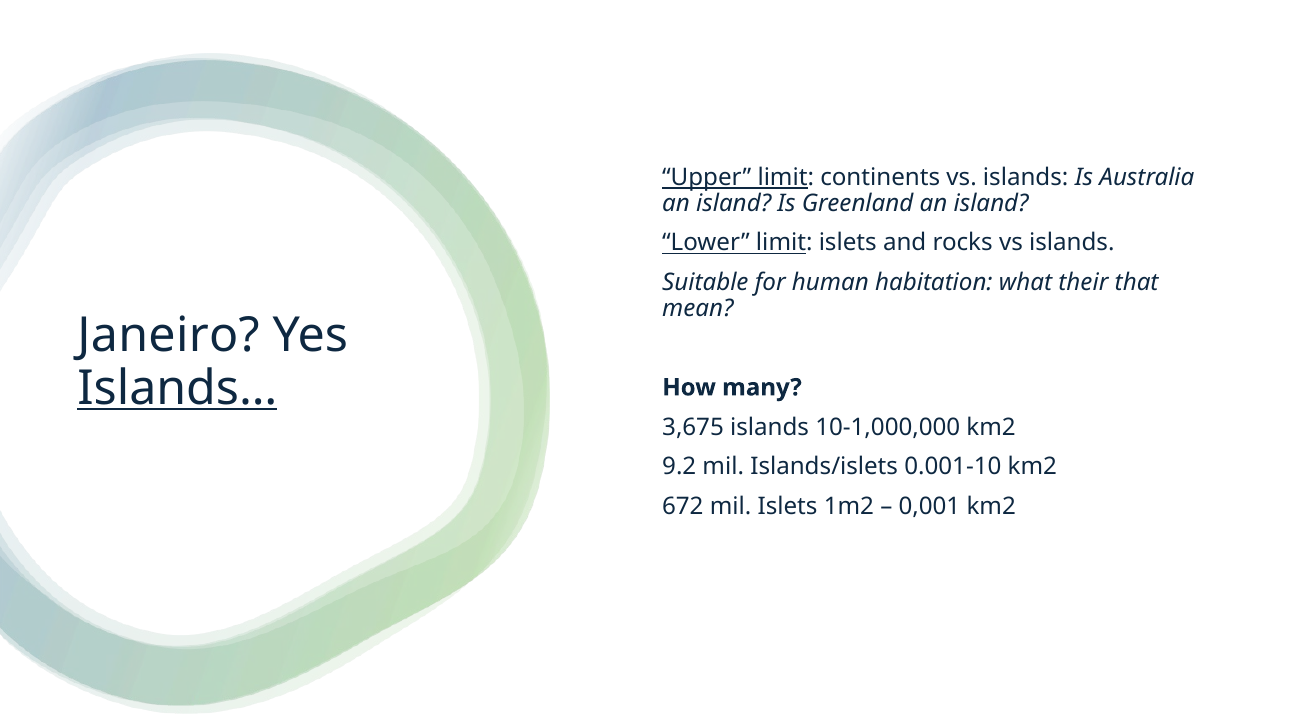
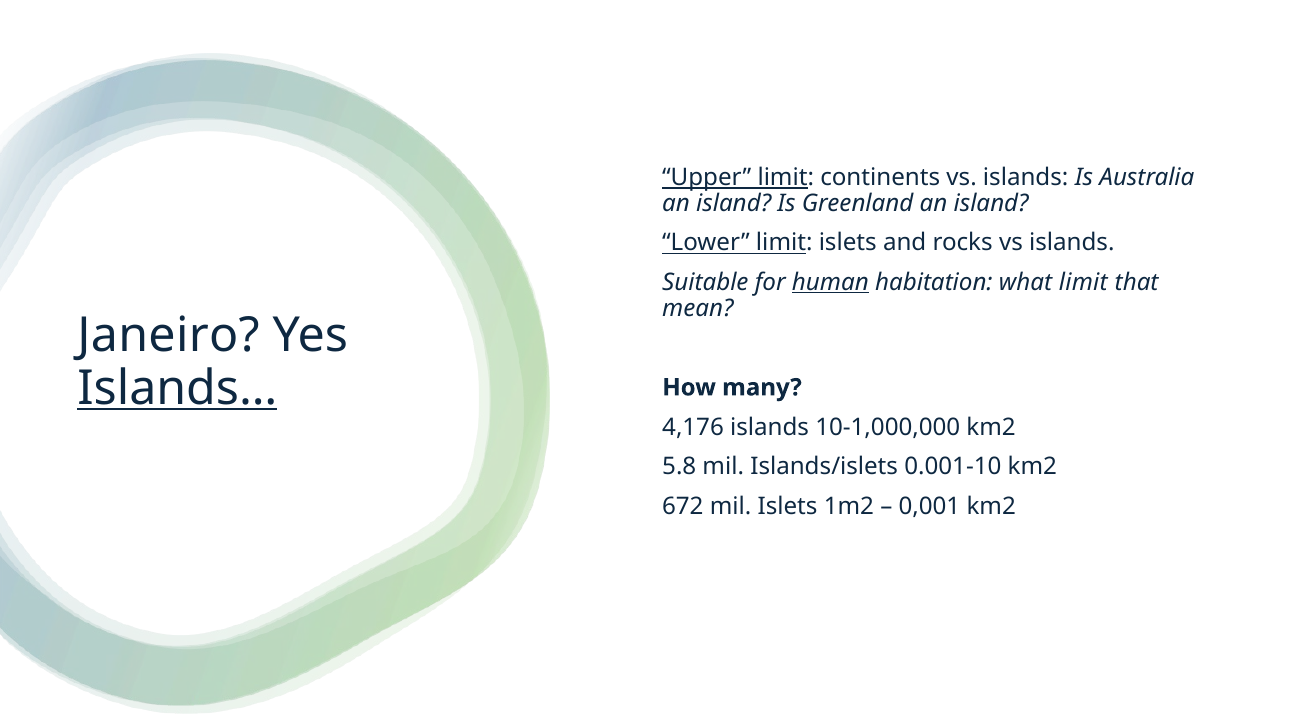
human underline: none -> present (830, 282)
what their: their -> limit (1083, 282)
3,675: 3,675 -> 4,176 (693, 427)
9.2: 9.2 -> 5.8 (679, 467)
